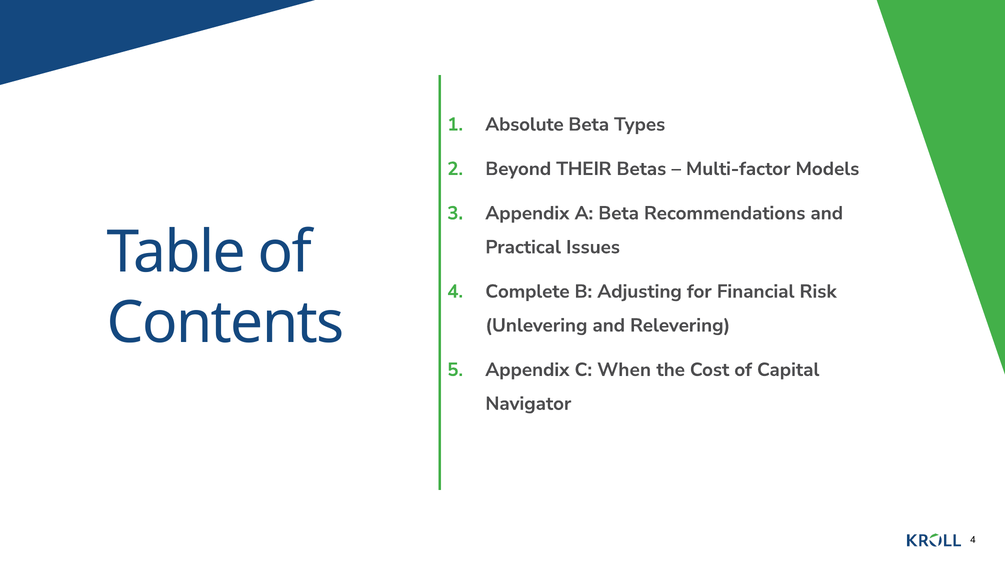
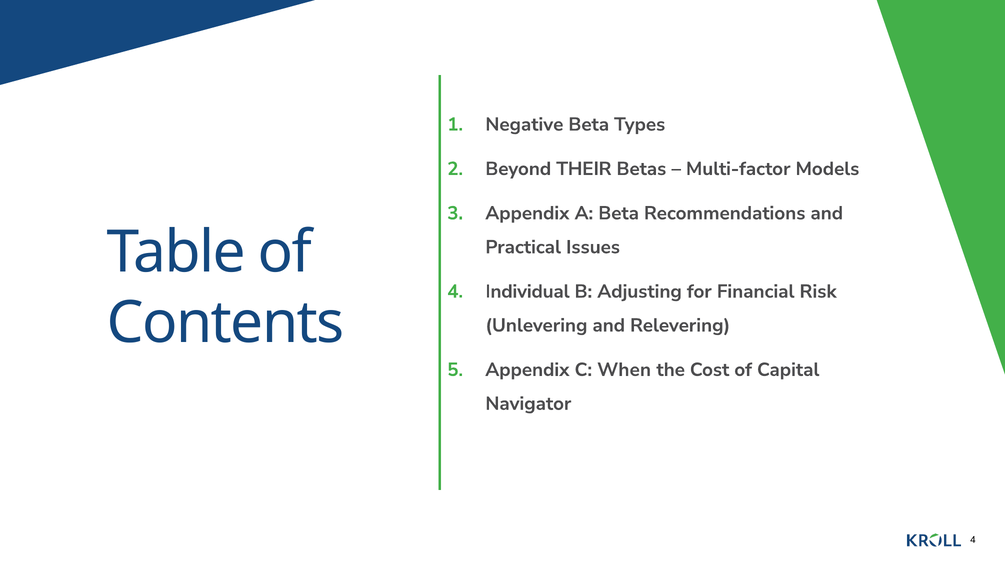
Absolute: Absolute -> Negative (524, 124)
Complete: Complete -> Individual (527, 292)
